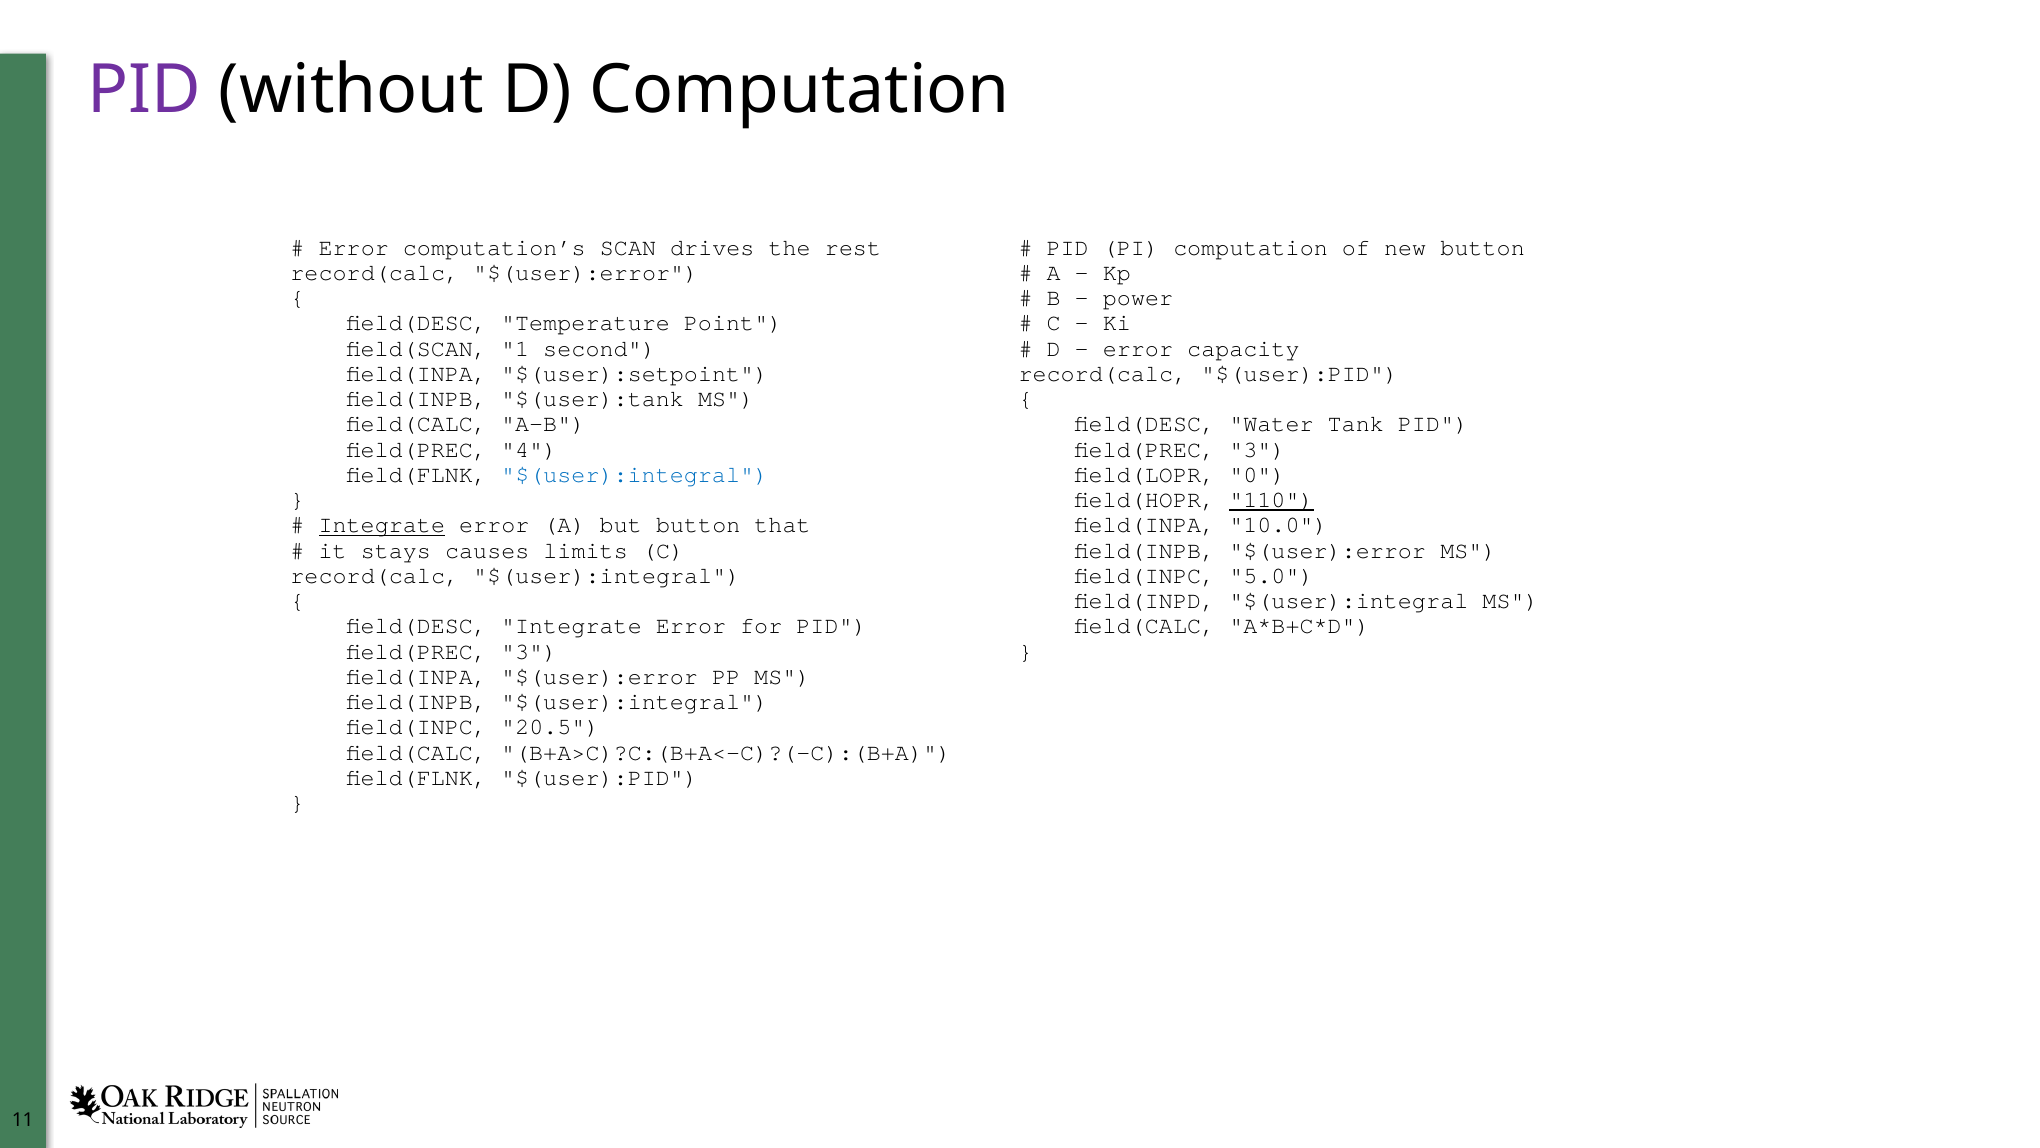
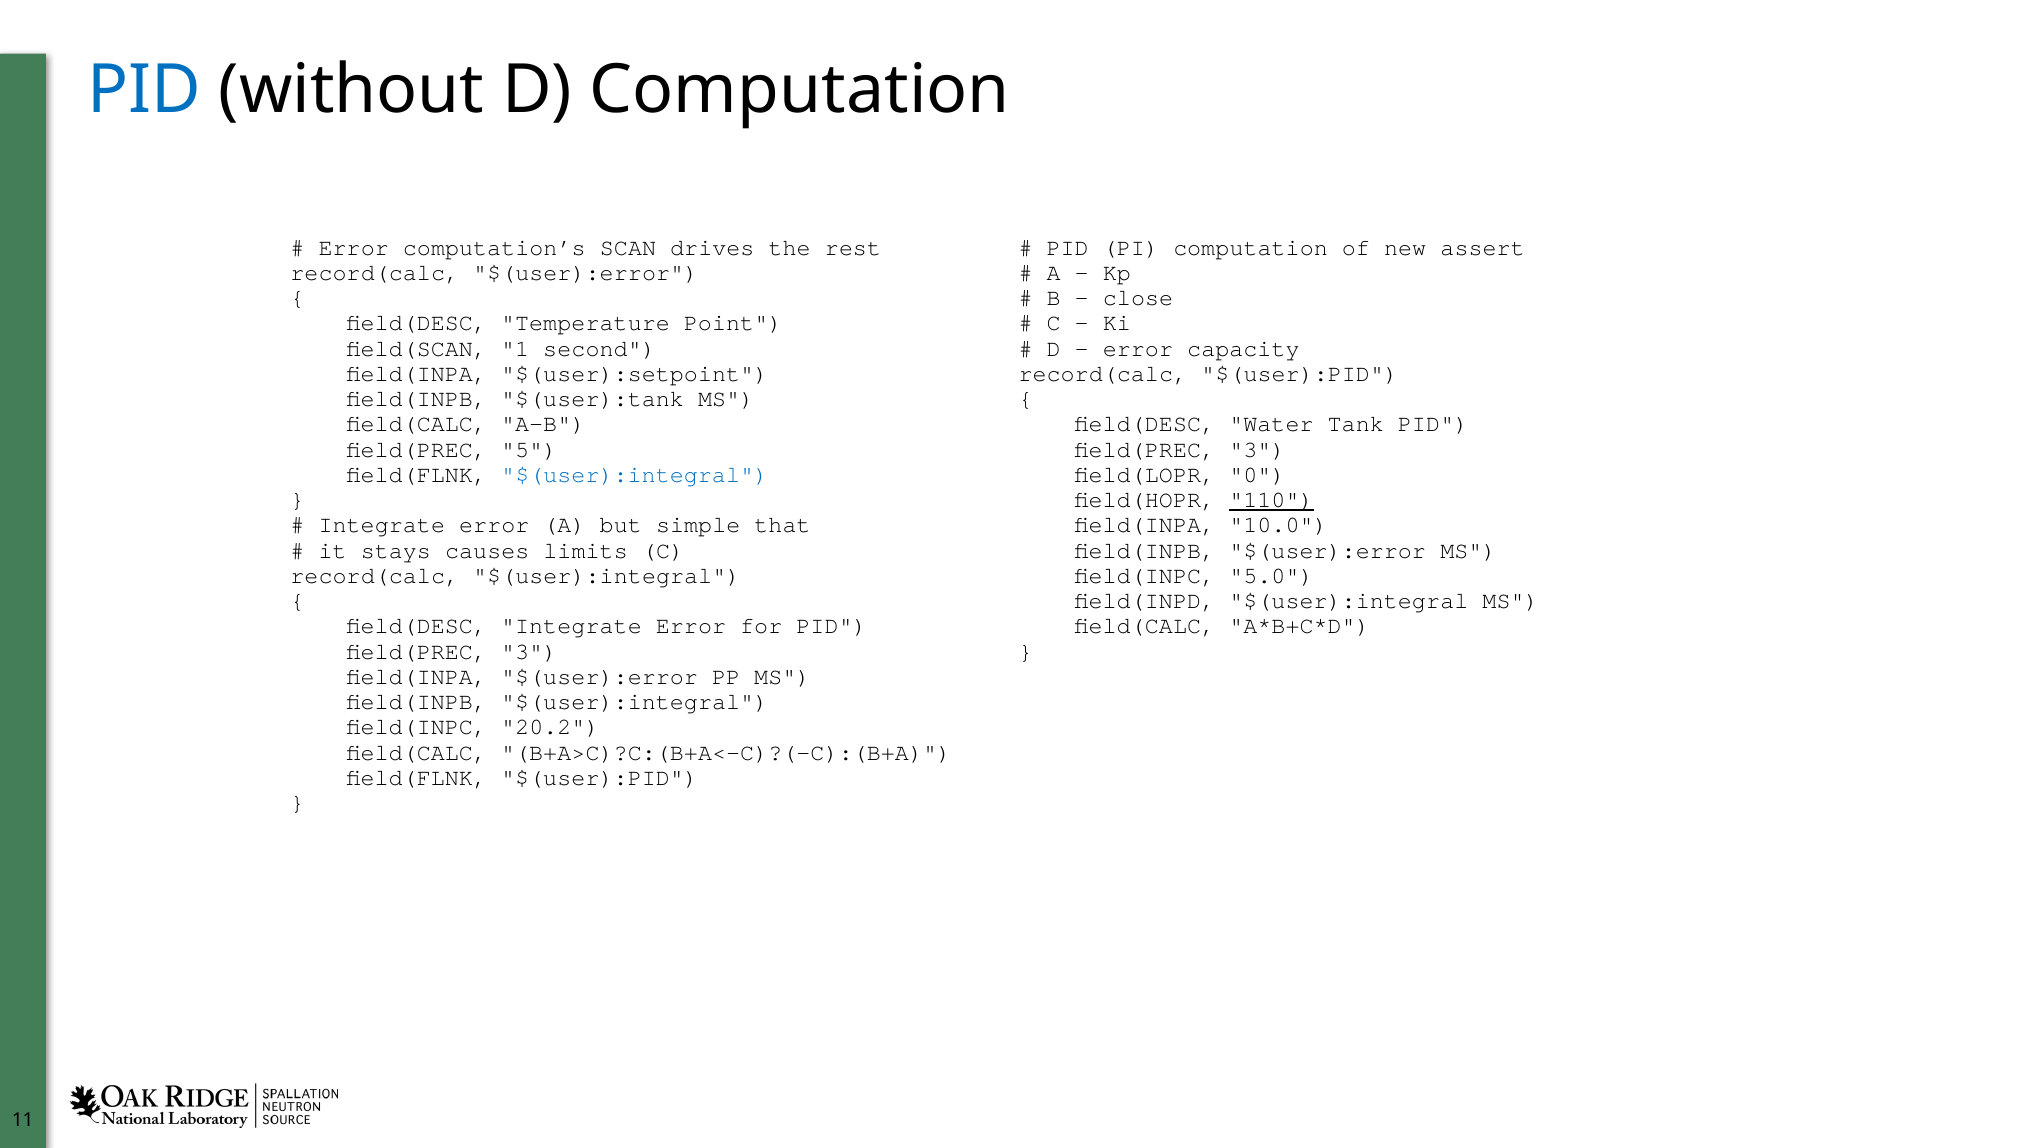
PID colour: purple -> blue (144, 90)
new button: button -> assert (1483, 247)
power: power -> close (1138, 298)
4: 4 -> 5 (529, 449)
Integrate underline: present -> none (382, 525)
but button: button -> simple (698, 525)
20.5: 20.5 -> 20.2 (550, 727)
